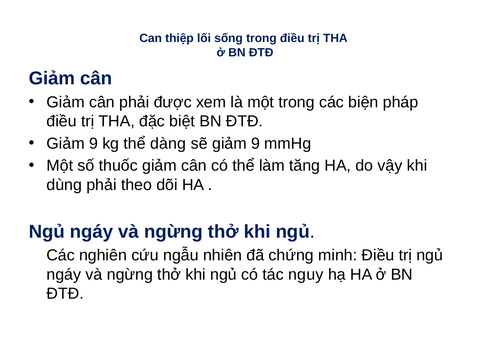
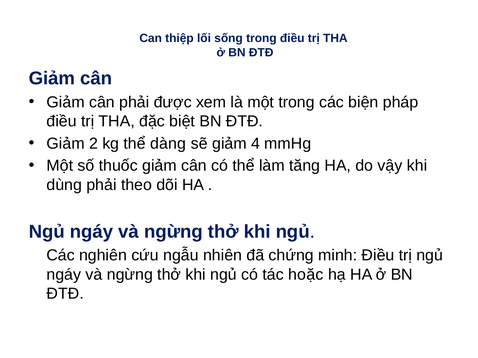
9: 9 -> 2 (93, 144)
sẽ giảm 9: 9 -> 4 (255, 144)
nguy: nguy -> hoặc (306, 275)
